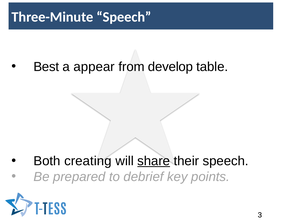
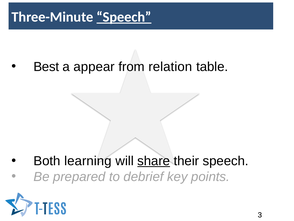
Speech underline: none -> present (124, 17)
develop: develop -> relation (170, 67)
creating: creating -> learning (88, 161)
